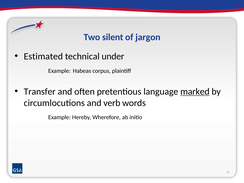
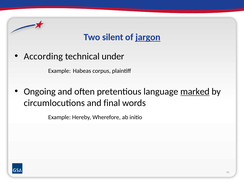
jargon underline: none -> present (148, 37)
Estimated: Estimated -> According (43, 56)
Transfer: Transfer -> Ongoing (40, 92)
verb: verb -> final (112, 103)
